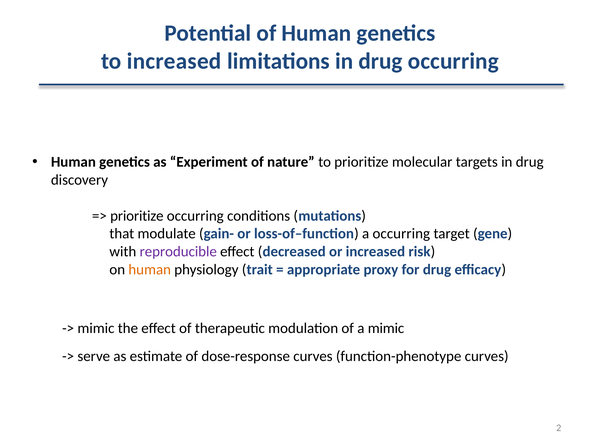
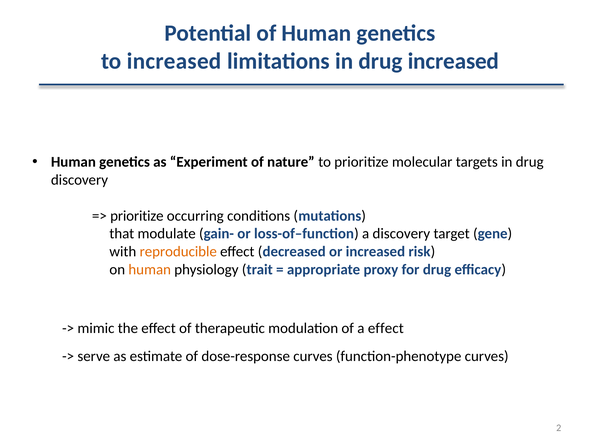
drug occurring: occurring -> increased (453, 61)
a occurring: occurring -> discovery (401, 234)
reproducible colour: purple -> orange (178, 251)
a mimic: mimic -> effect (386, 328)
